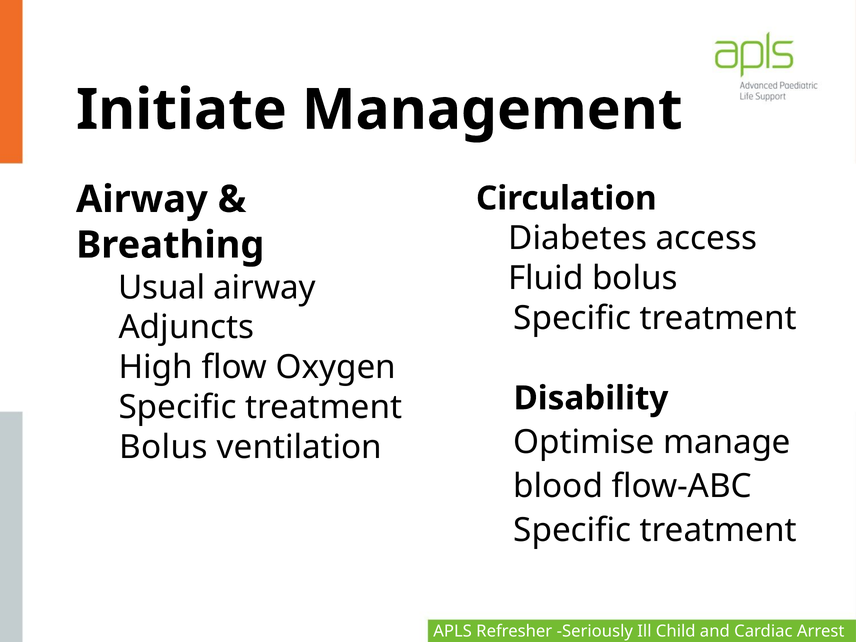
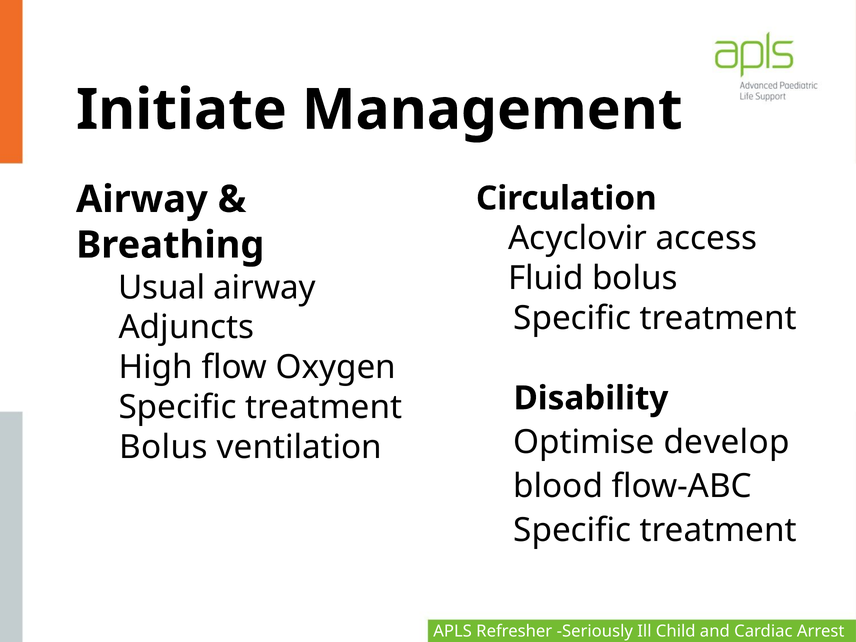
Diabetes: Diabetes -> Acyclovir (578, 238)
manage: manage -> develop (727, 442)
